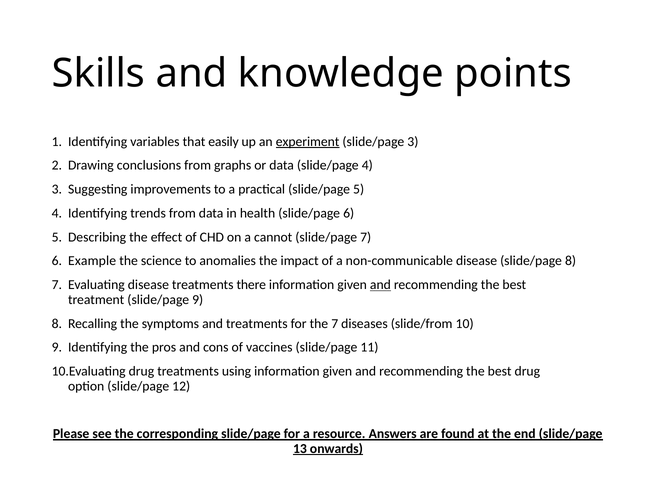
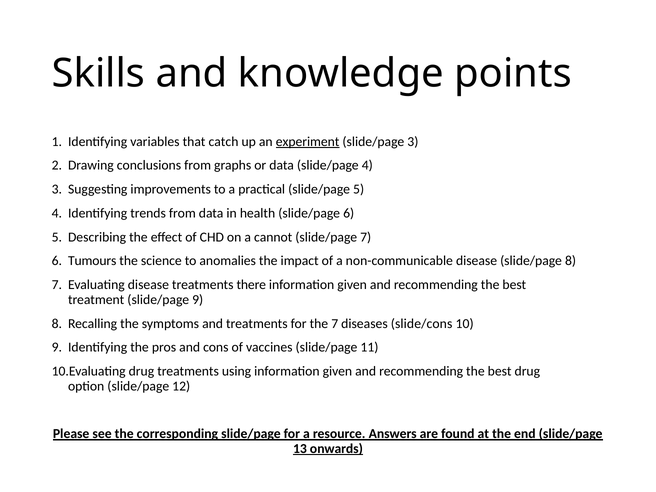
easily: easily -> catch (223, 142)
Example: Example -> Tumours (92, 261)
and underline: present -> none (380, 285)
slide/from: slide/from -> slide/cons (422, 324)
